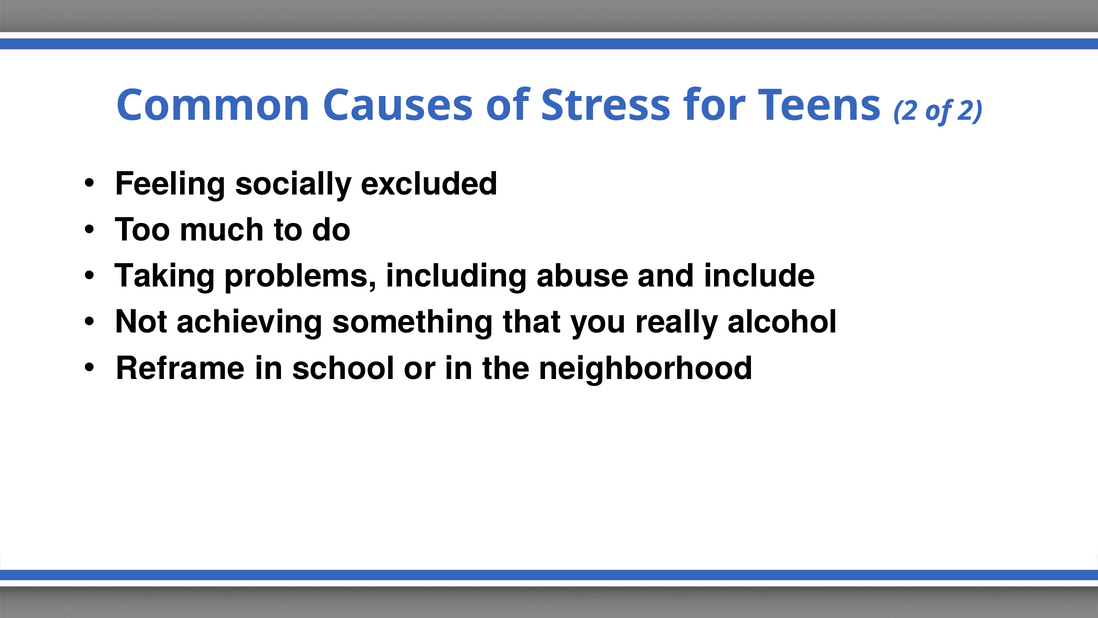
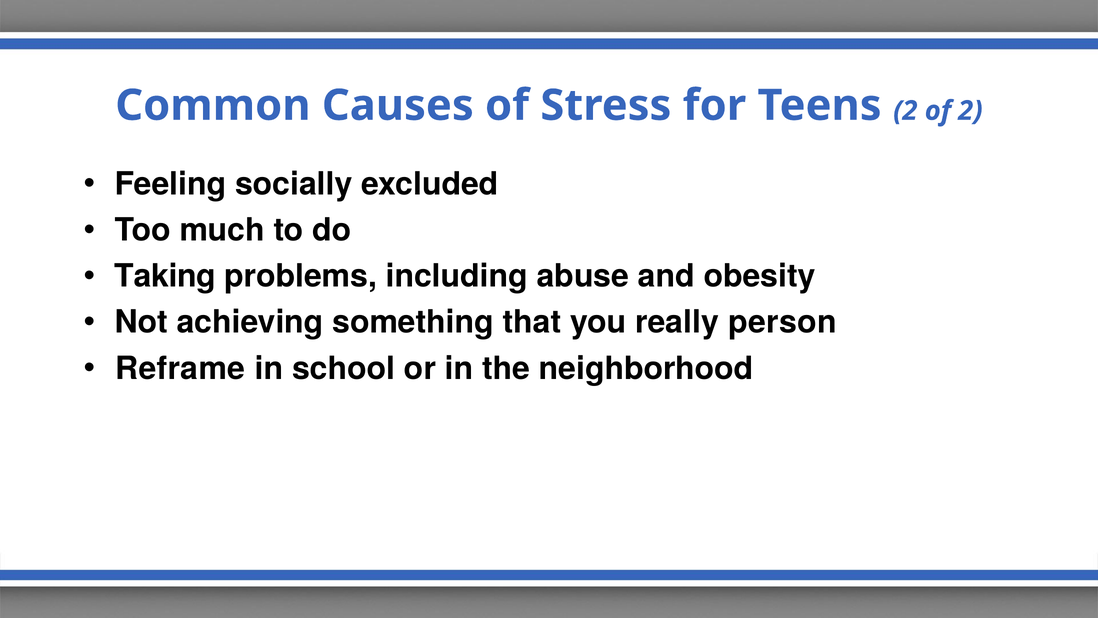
include: include -> obesity (760, 276)
alcohol: alcohol -> person (782, 322)
